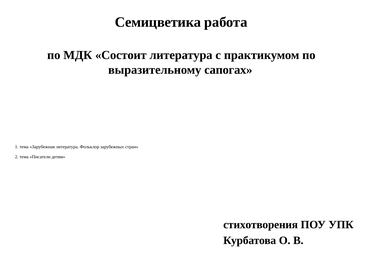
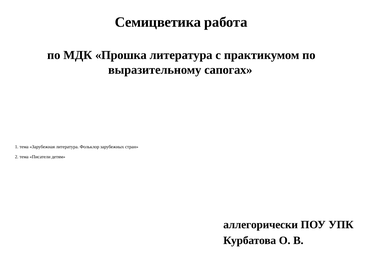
Состоит: Состоит -> Прошка (121, 55)
стихотворения: стихотворения -> аллегорически (261, 225)
